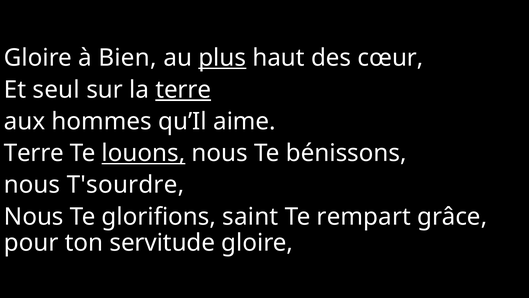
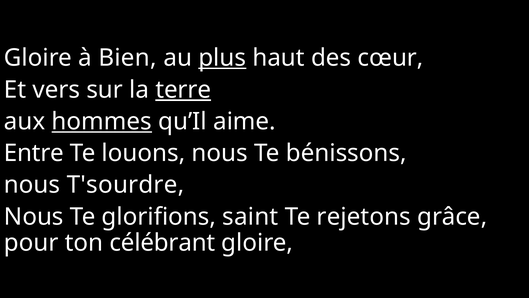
seul: seul -> vers (56, 90)
hommes underline: none -> present (102, 121)
Terre: Terre -> Entre (34, 153)
louons underline: present -> none (143, 153)
rempart: rempart -> rejetons (364, 216)
servitude: servitude -> célébrant (162, 243)
